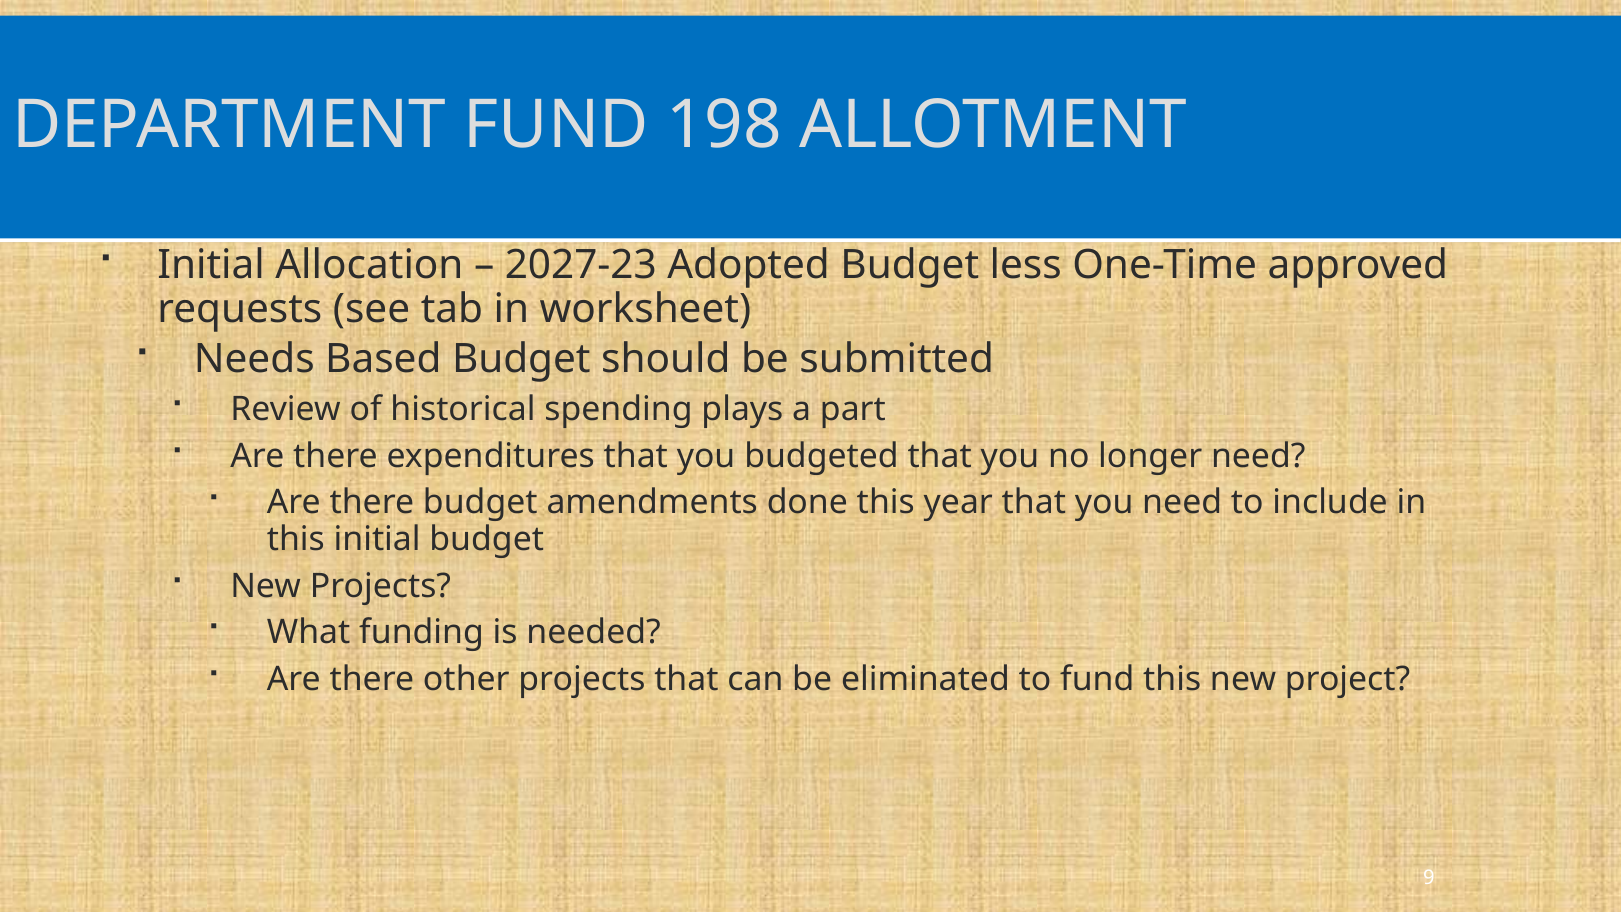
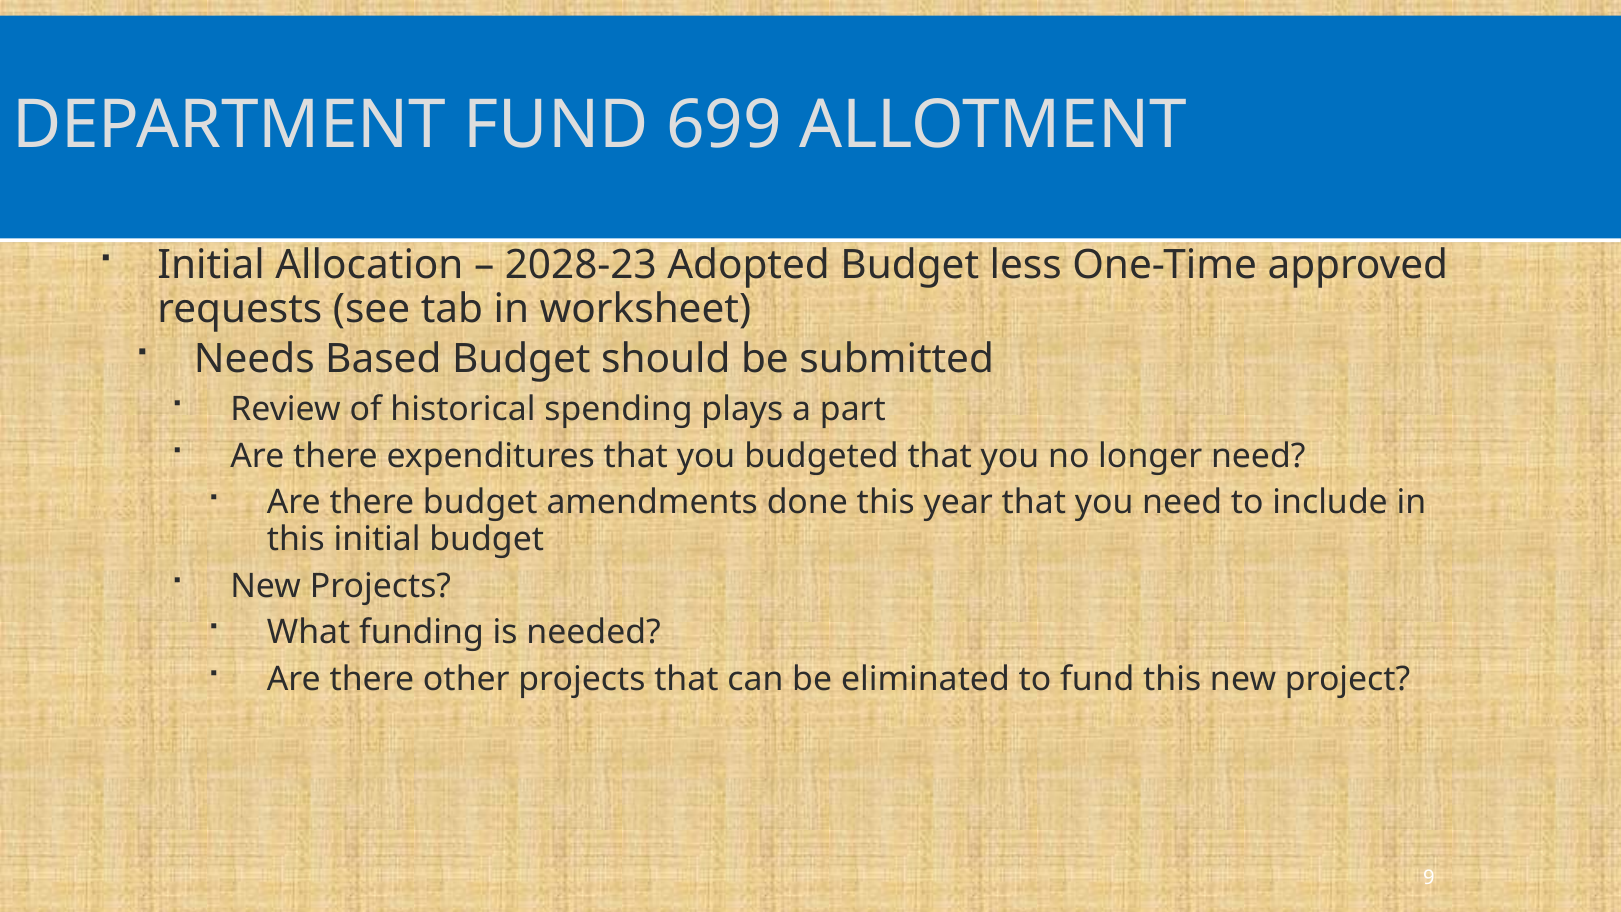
198: 198 -> 699 (724, 125)
2027-23: 2027-23 -> 2028-23 (581, 265)
